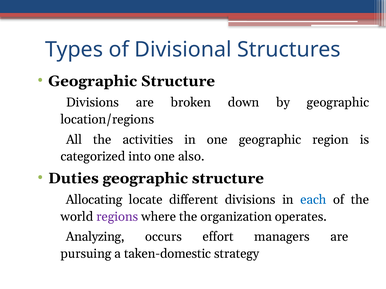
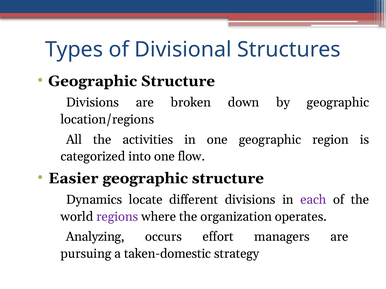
also: also -> flow (191, 157)
Duties: Duties -> Easier (73, 179)
Allocating: Allocating -> Dynamics (94, 200)
each colour: blue -> purple (313, 200)
